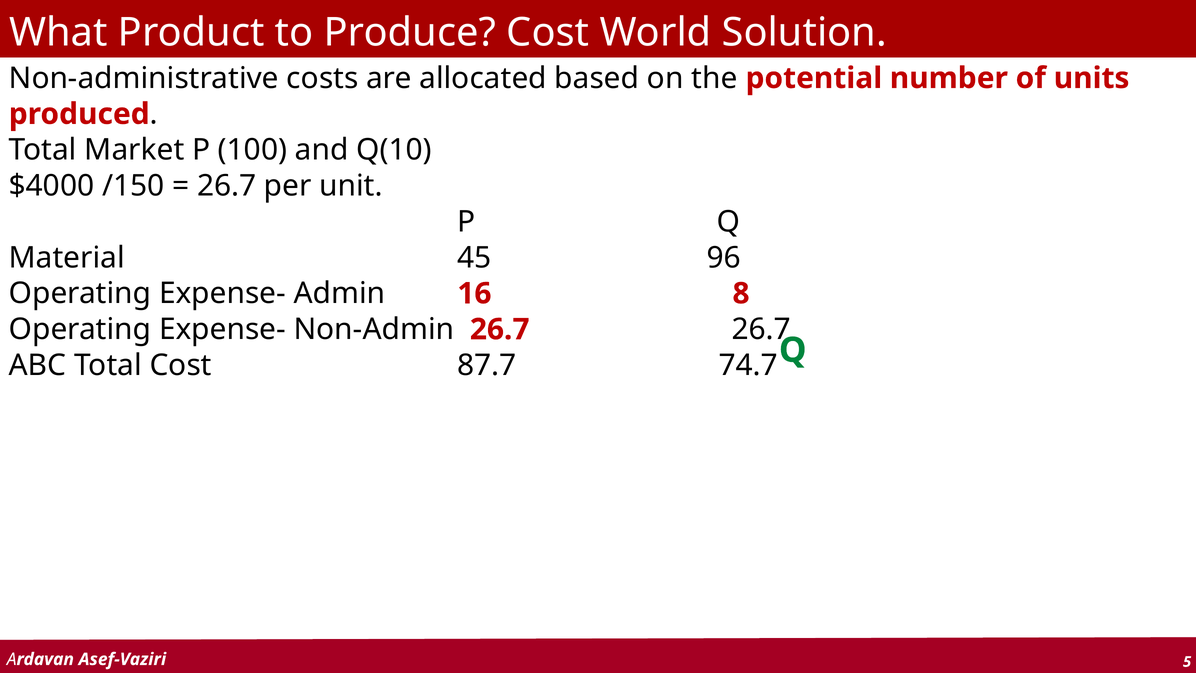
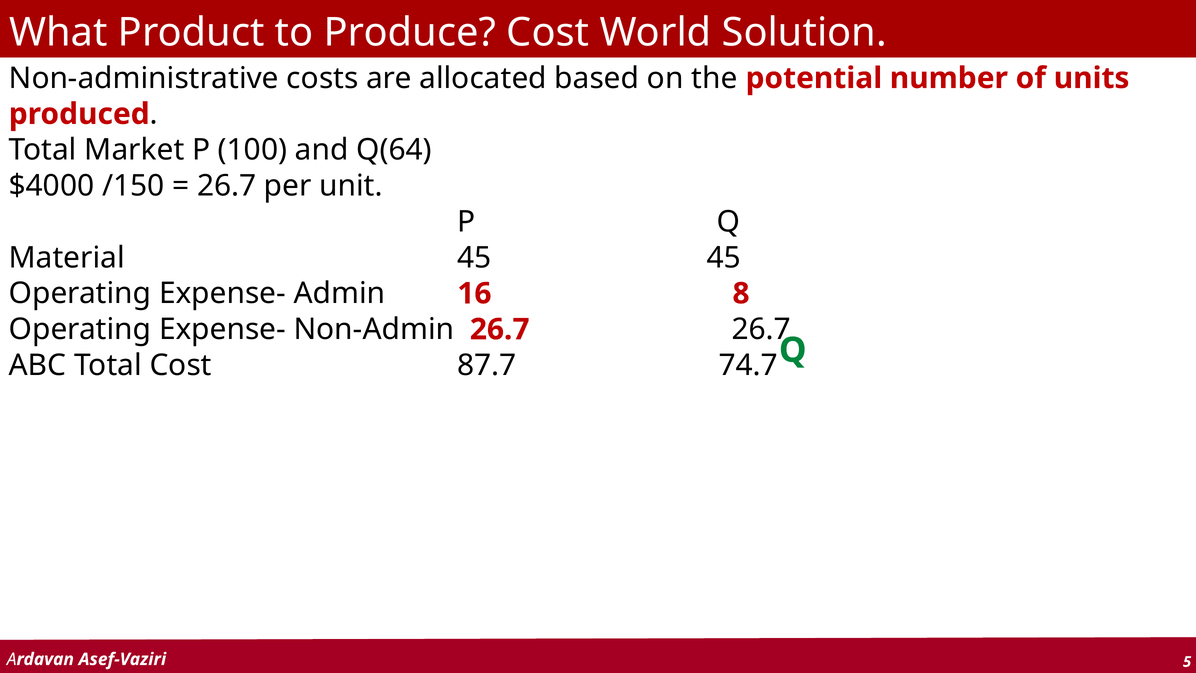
Q(10: Q(10 -> Q(64 (394, 150)
45 96: 96 -> 45 (724, 258)
